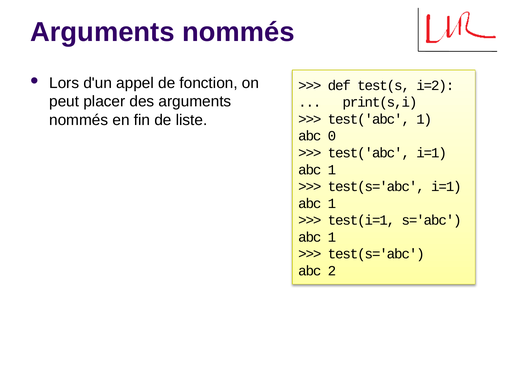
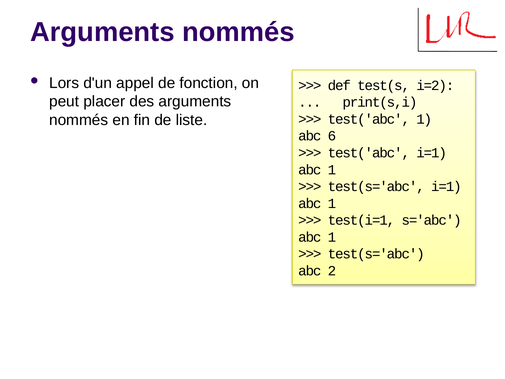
0: 0 -> 6 (332, 136)
